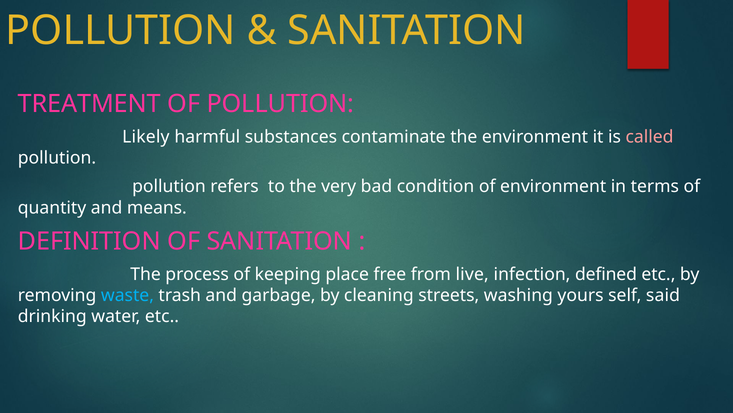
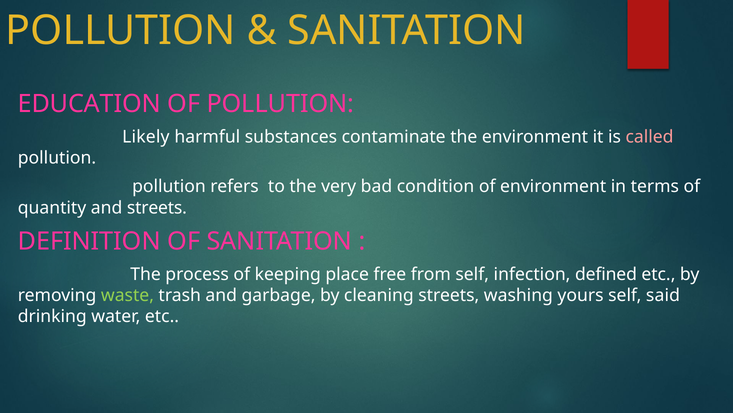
TREATMENT: TREATMENT -> EDUCATION (89, 104)
and means: means -> streets (157, 207)
from live: live -> self (472, 274)
waste colour: light blue -> light green (127, 295)
